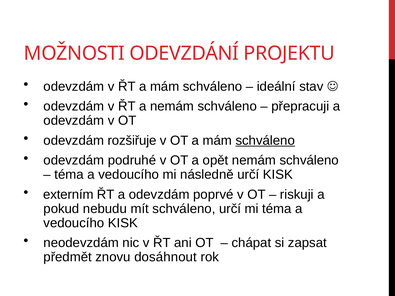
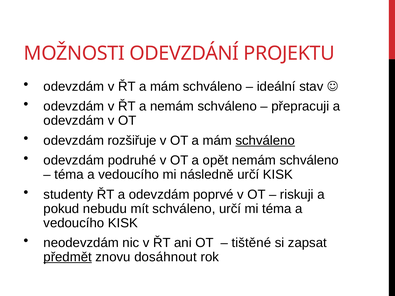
externím: externím -> studenty (68, 195)
chápat: chápat -> tištěné (251, 243)
předmět underline: none -> present (68, 257)
